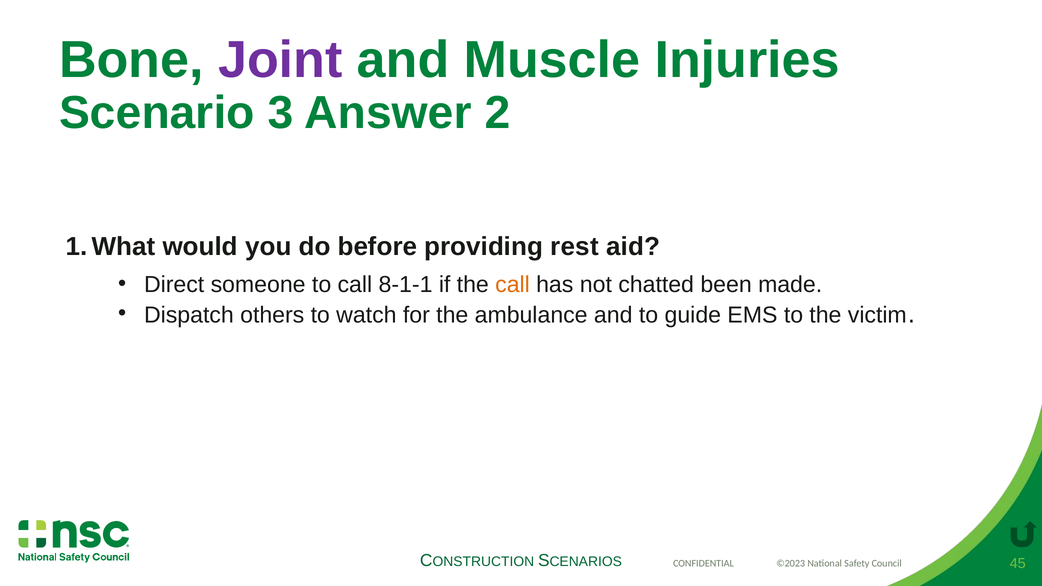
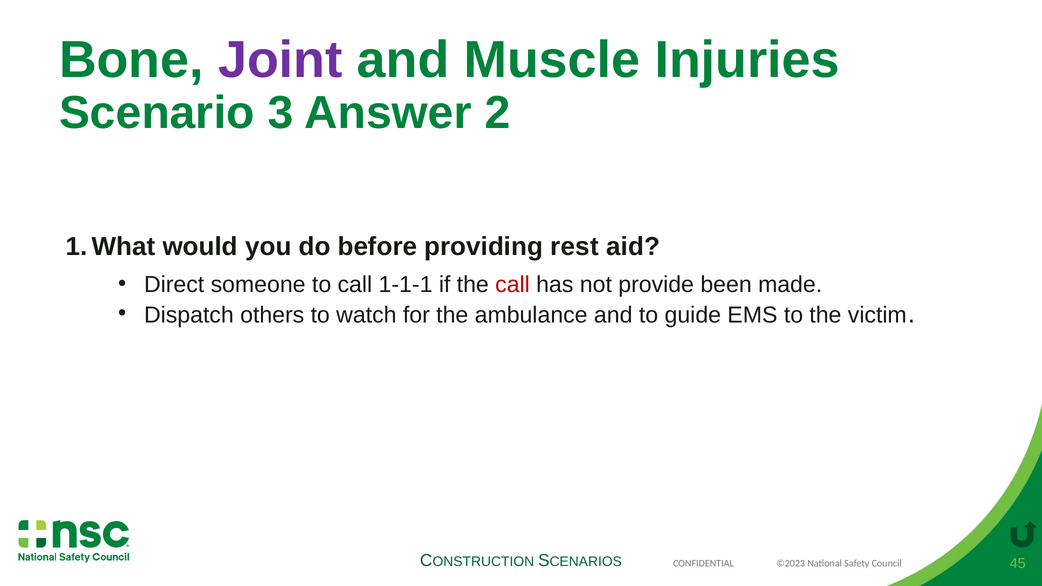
8-1-1: 8-1-1 -> 1-1-1 (406, 284)
call colour: orange -> red (513, 284)
chatted: chatted -> provide (656, 284)
